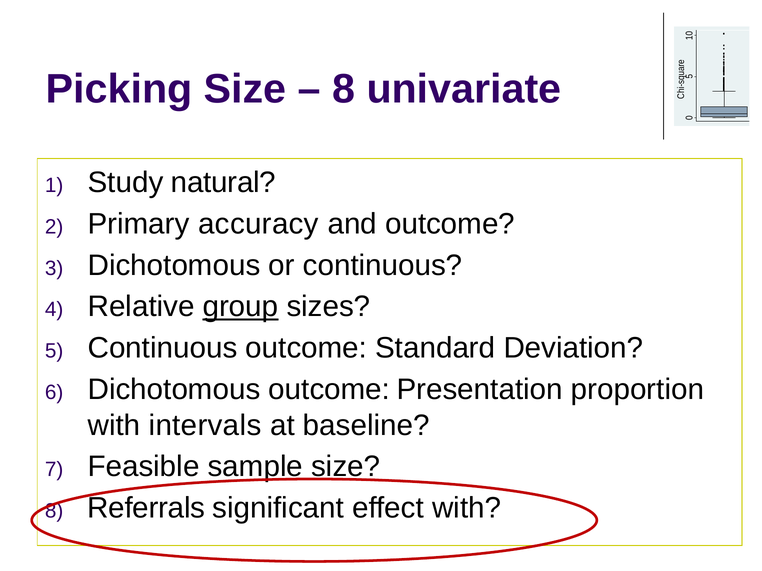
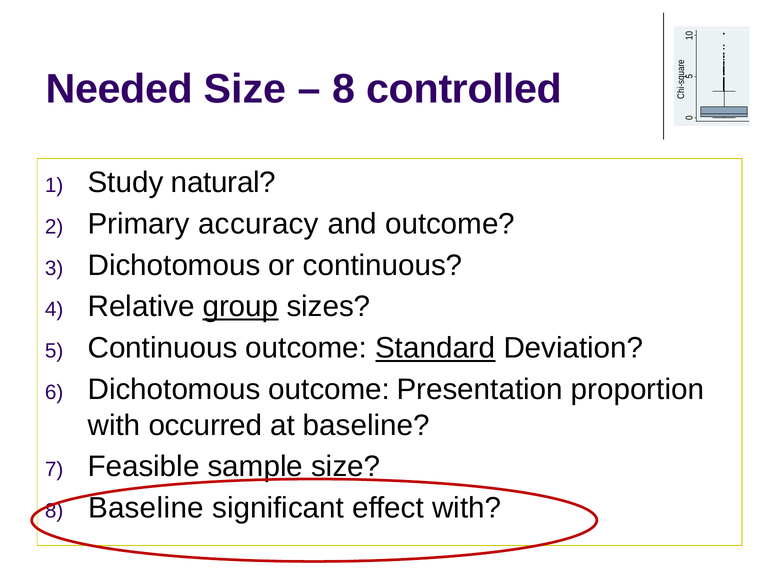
Picking: Picking -> Needed (119, 89)
univariate: univariate -> controlled (464, 89)
Standard underline: none -> present (435, 349)
intervals: intervals -> occurred (205, 426)
8 Referrals: Referrals -> Baseline (146, 509)
